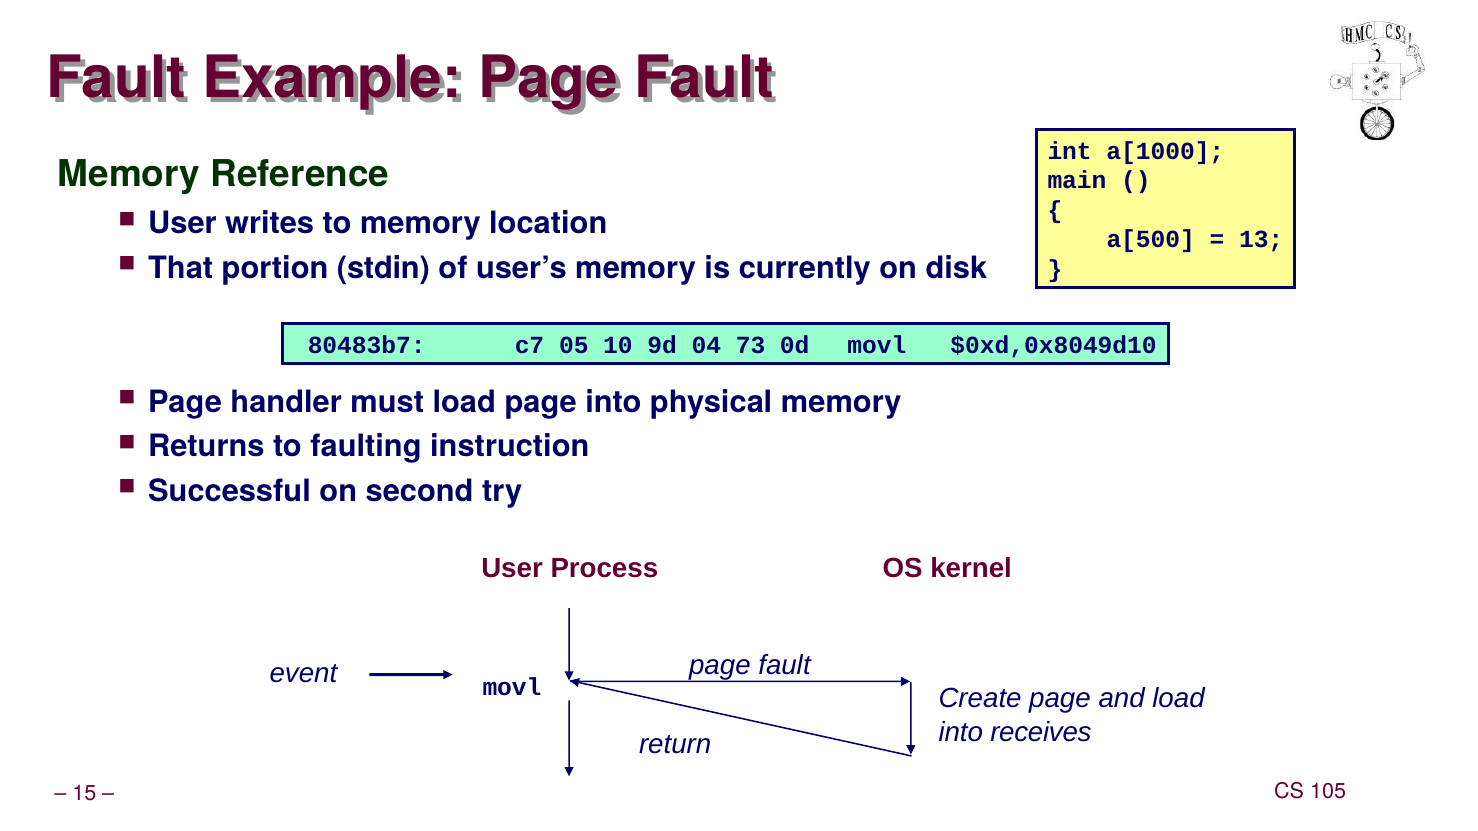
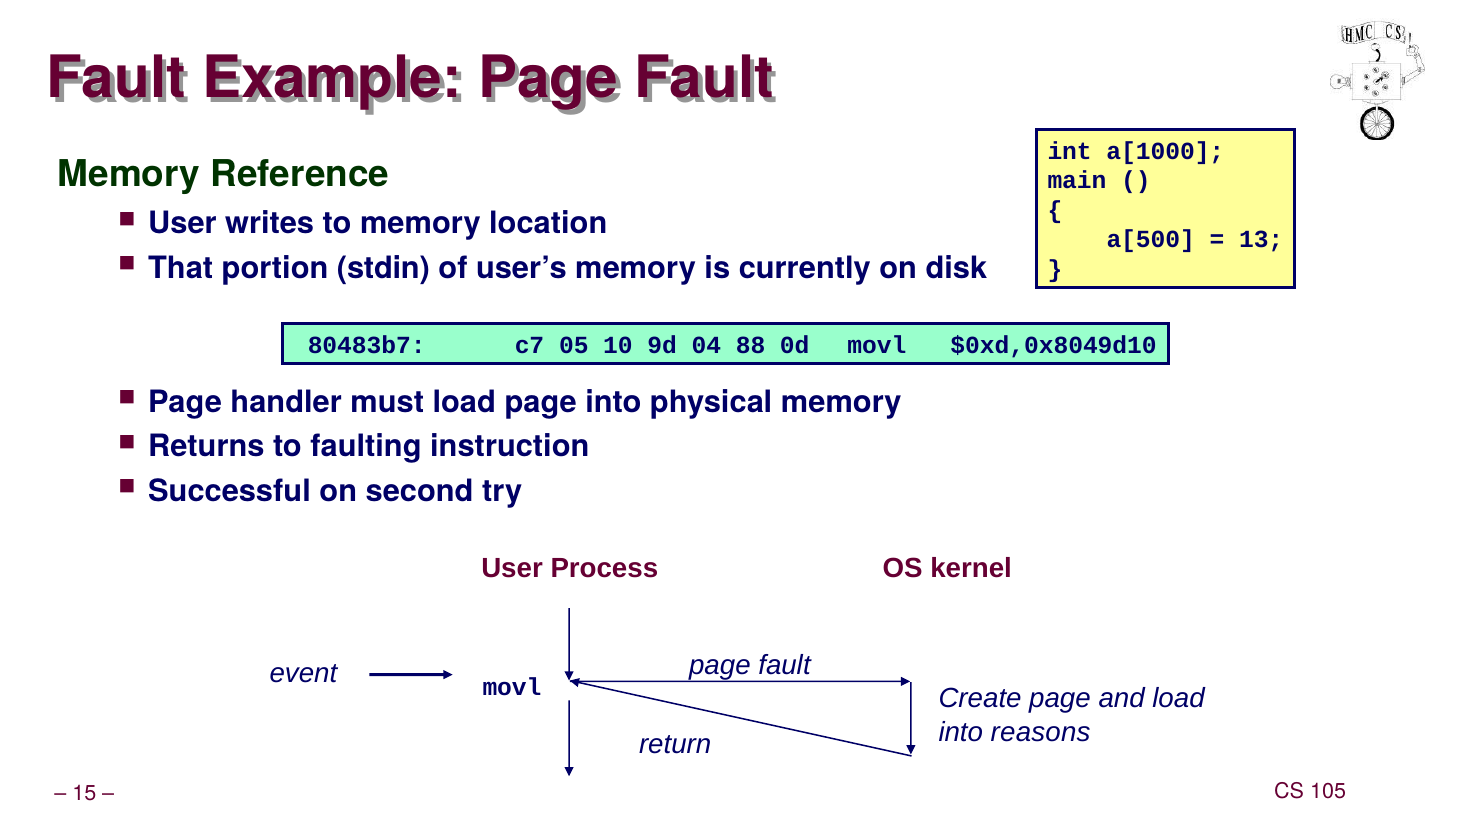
73: 73 -> 88 (751, 345)
receives: receives -> reasons (1041, 732)
